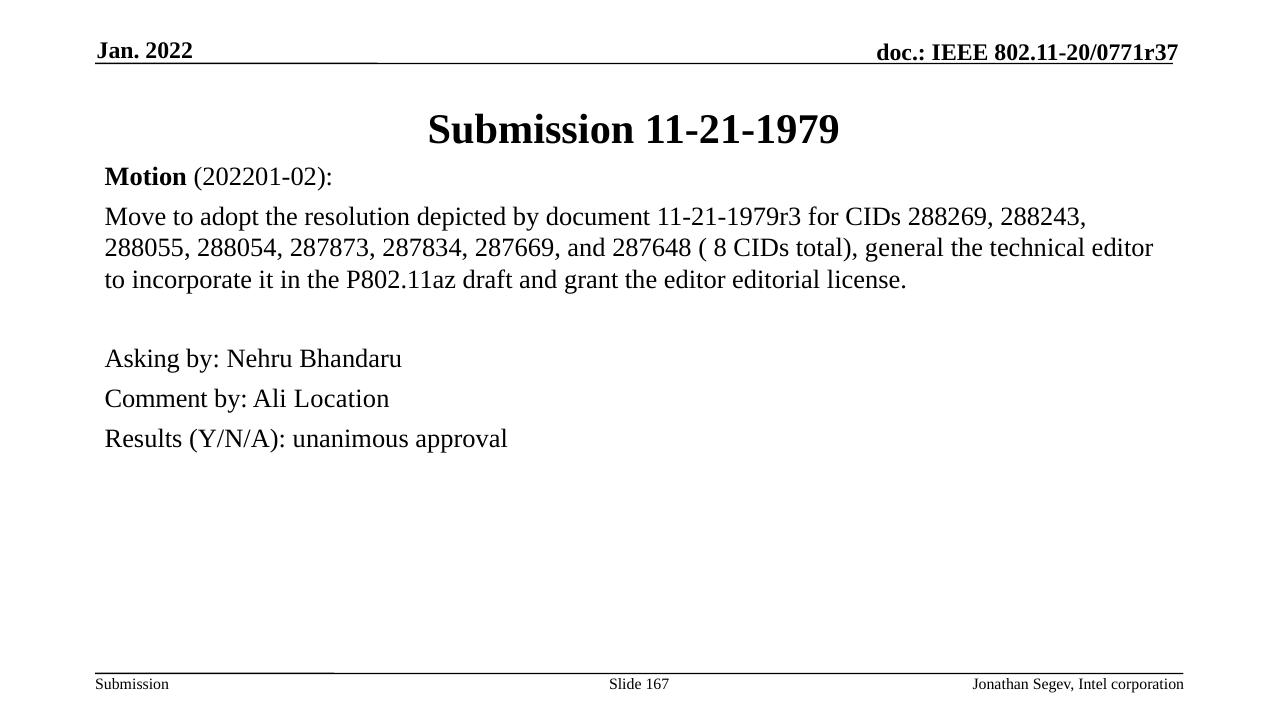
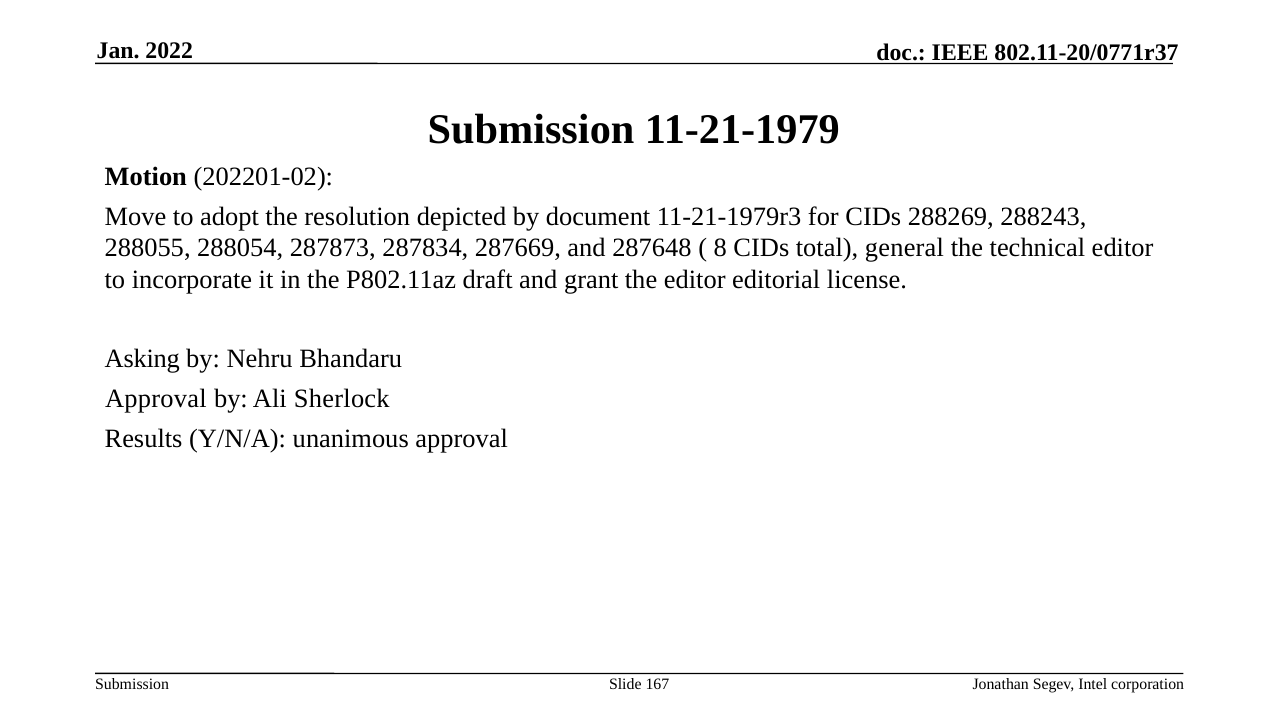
Comment: Comment -> Approval (156, 399)
Location: Location -> Sherlock (342, 399)
